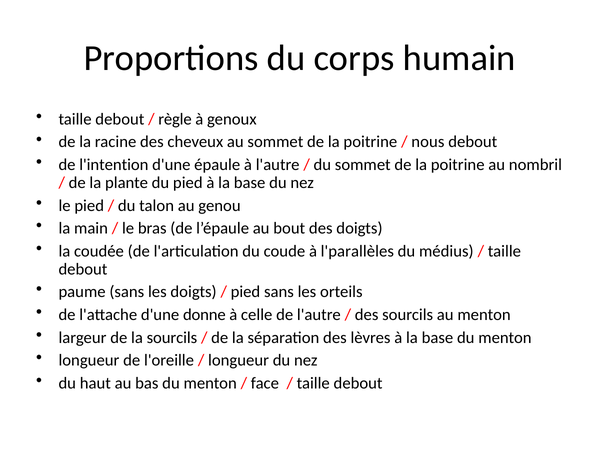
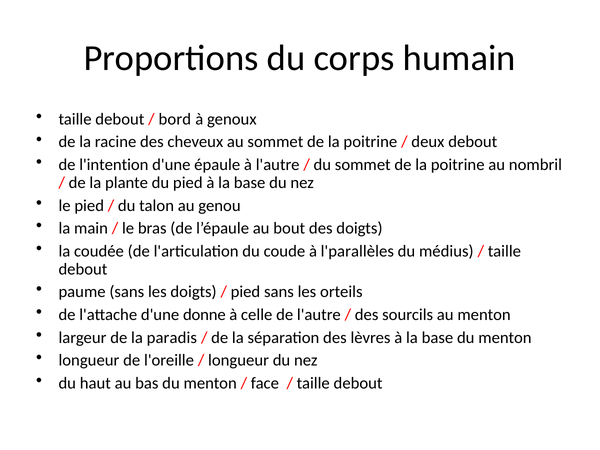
règle: règle -> bord (175, 119)
nous: nous -> deux (428, 142)
la sourcils: sourcils -> paradis (172, 338)
